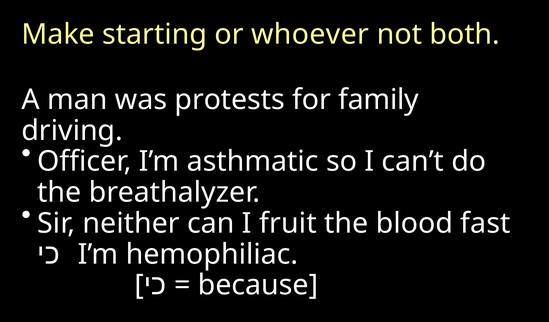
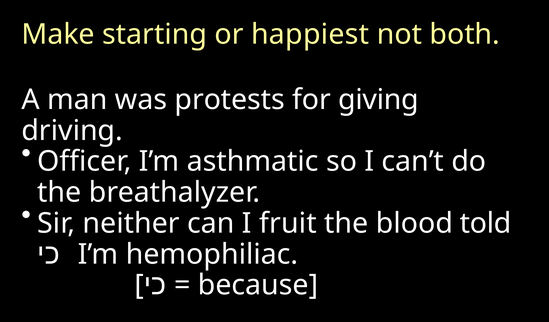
whoever: whoever -> happiest (310, 34)
family: family -> giving (379, 100)
fast: fast -> told (486, 223)
